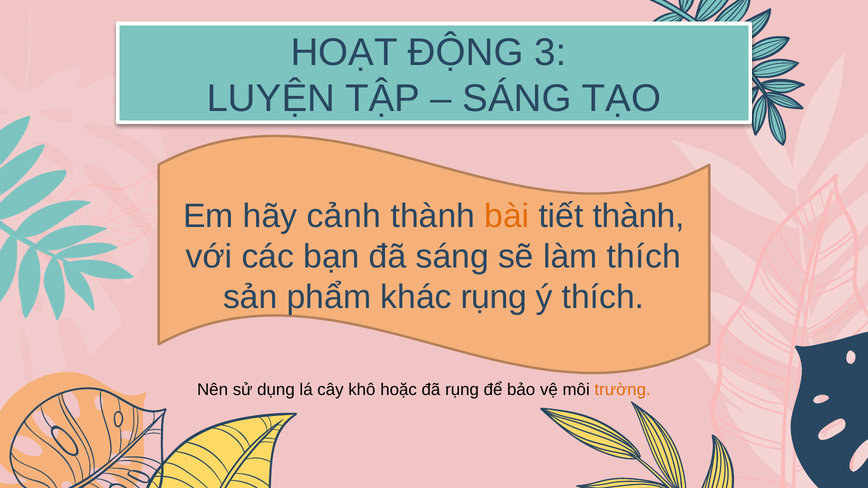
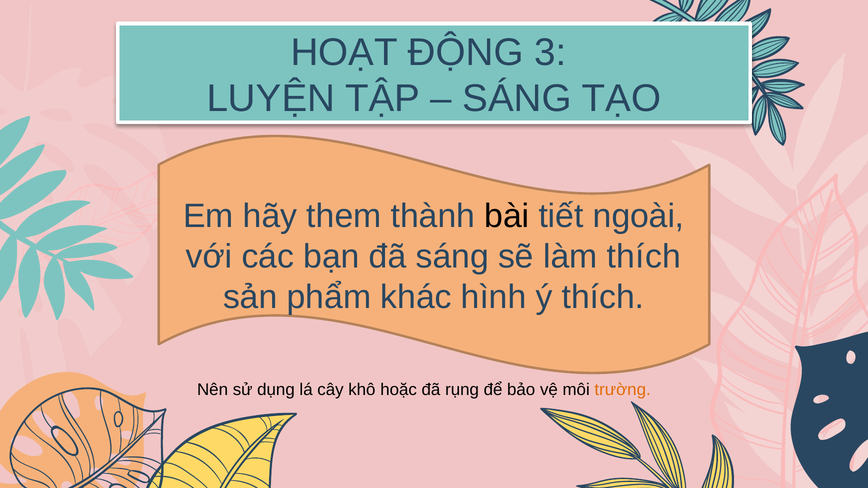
cảnh: cảnh -> them (344, 216)
bài colour: orange -> black (507, 216)
tiết thành: thành -> ngoài (639, 216)
khác rụng: rụng -> hình (494, 298)
